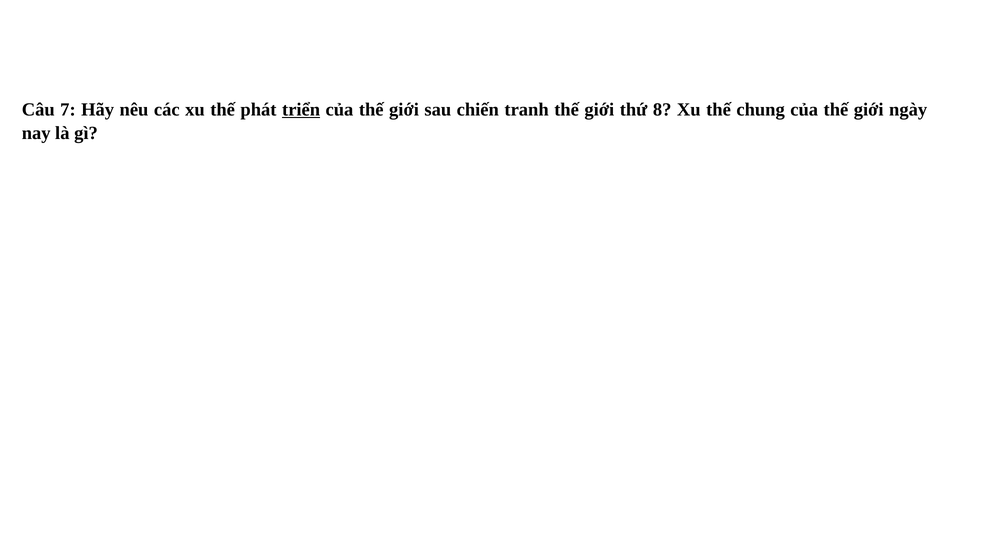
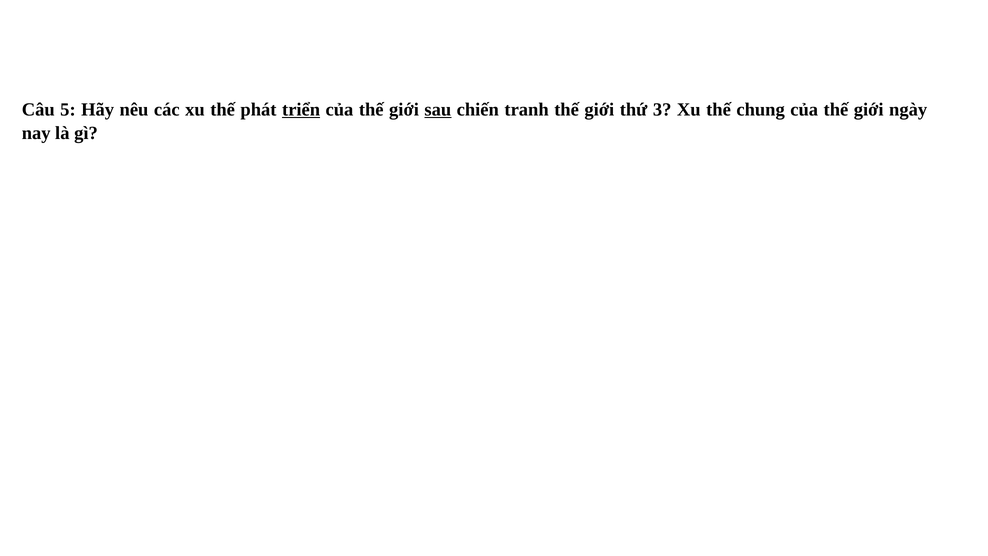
7: 7 -> 5 (68, 110)
sau underline: none -> present (438, 110)
8: 8 -> 3 (662, 110)
